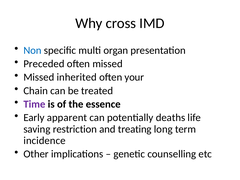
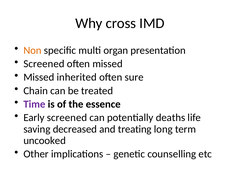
Non colour: blue -> orange (32, 50)
Preceded: Preceded -> Screened (44, 64)
your: your -> sure (134, 77)
Early apparent: apparent -> screened (67, 118)
restriction: restriction -> decreased (75, 129)
incidence: incidence -> uncooked (45, 141)
